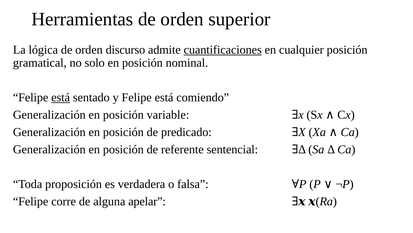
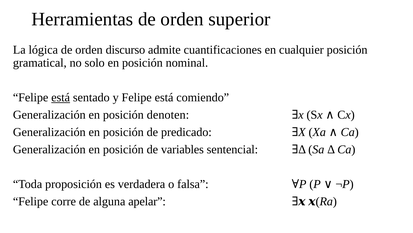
cuantificaciones underline: present -> none (223, 50)
variable: variable -> denoten (168, 115)
referente: referente -> variables (182, 149)
